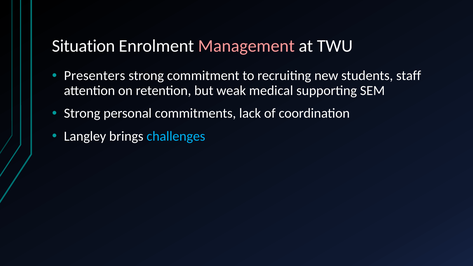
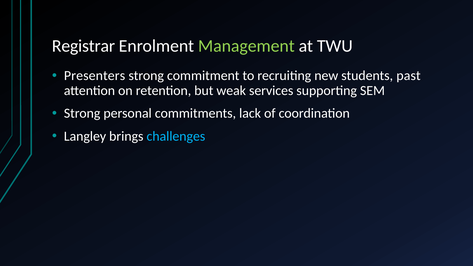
Situation: Situation -> Registrar (83, 46)
Management colour: pink -> light green (246, 46)
staff: staff -> past (409, 76)
medical: medical -> services (271, 91)
